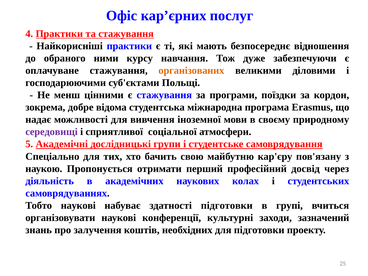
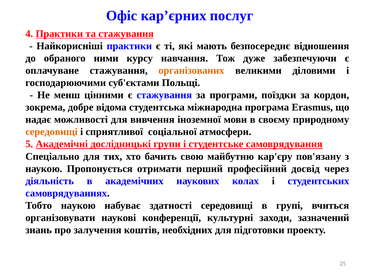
середовищі colour: purple -> orange (52, 132)
Тобто наукові: наукові -> наукою (78, 205)
здатності підготовки: підготовки -> середовищі (227, 205)
